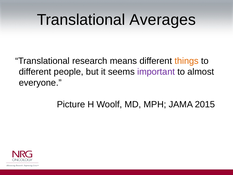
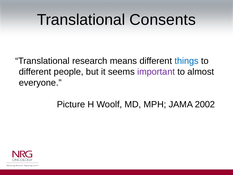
Averages: Averages -> Consents (163, 20)
things colour: orange -> blue (187, 61)
2015: 2015 -> 2002 (205, 104)
